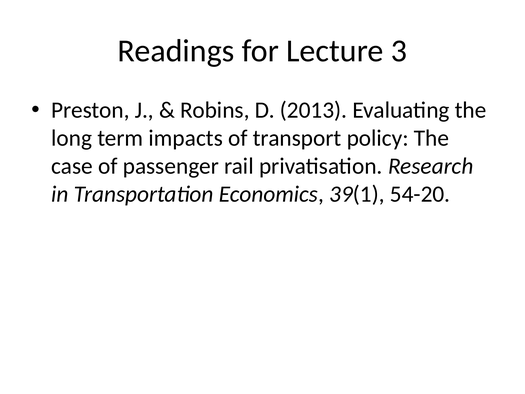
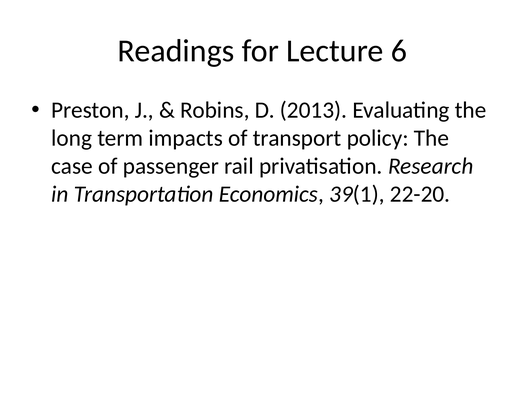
3: 3 -> 6 (399, 51)
54-20: 54-20 -> 22-20 (420, 194)
